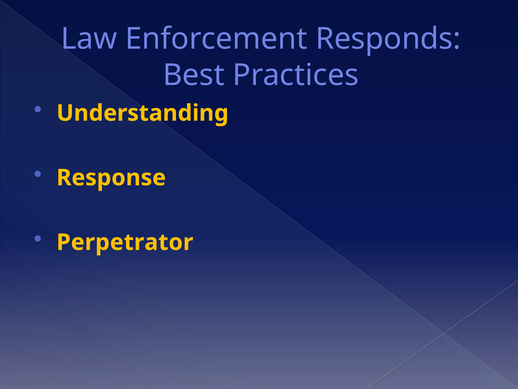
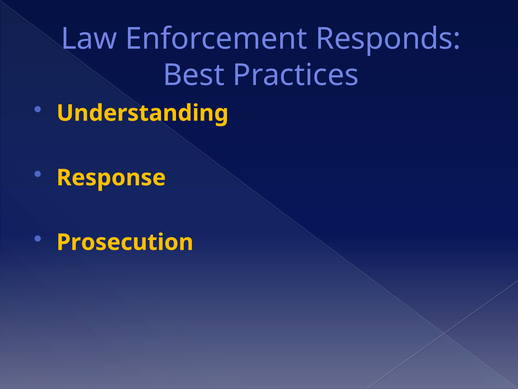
Perpetrator: Perpetrator -> Prosecution (125, 242)
